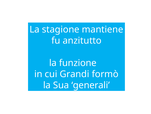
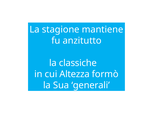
funzione: funzione -> classiche (78, 63)
Grandi: Grandi -> Altezza (75, 74)
